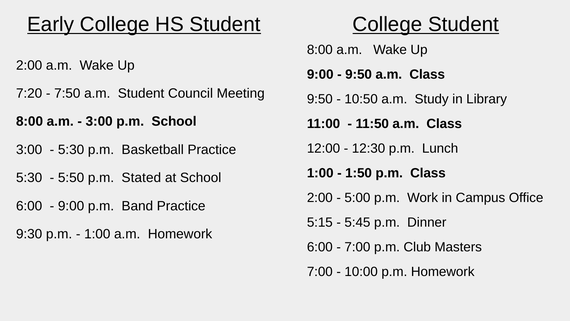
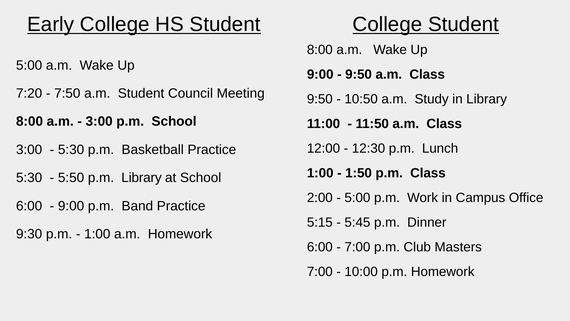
2:00: 2:00 -> 5:00 (29, 65)
p.m Stated: Stated -> Library (141, 178)
